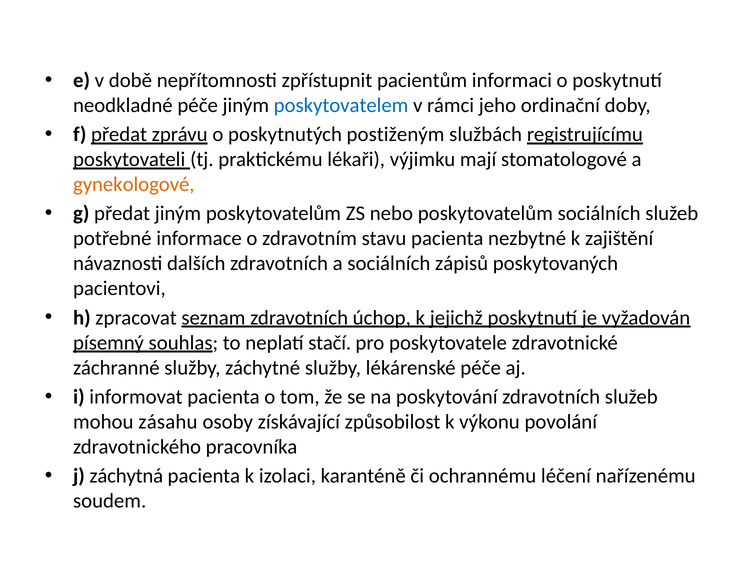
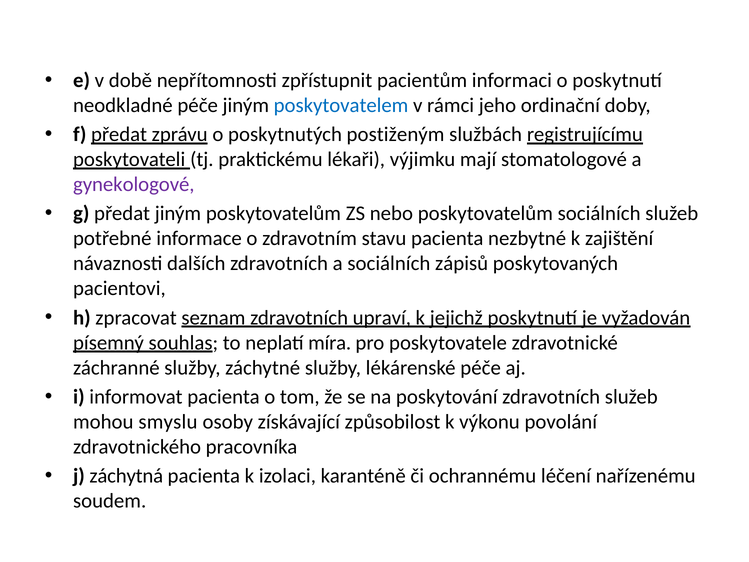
gynekologové colour: orange -> purple (134, 184)
úchop: úchop -> upraví (382, 318)
stačí: stačí -> míra (330, 343)
zásahu: zásahu -> smyslu (168, 422)
